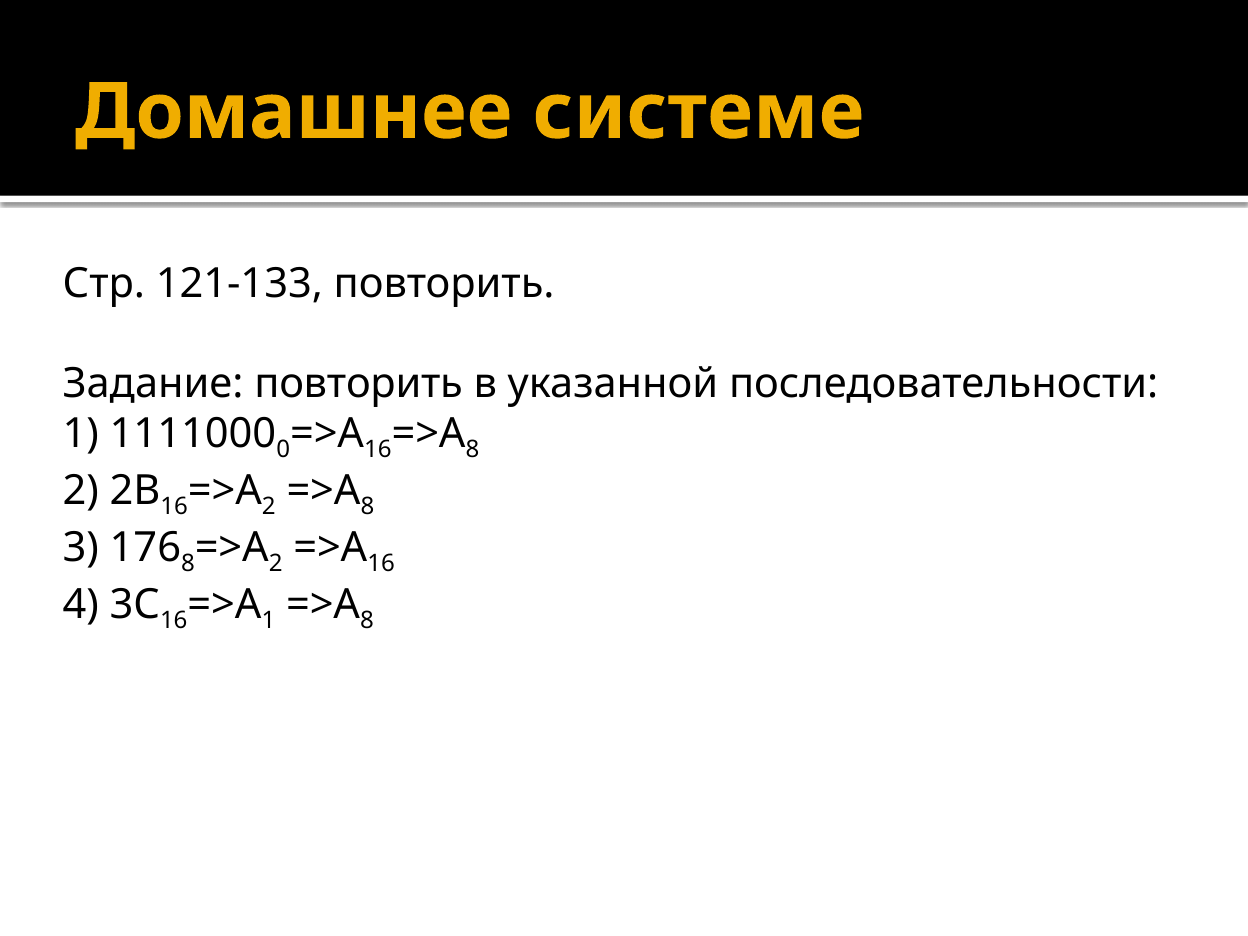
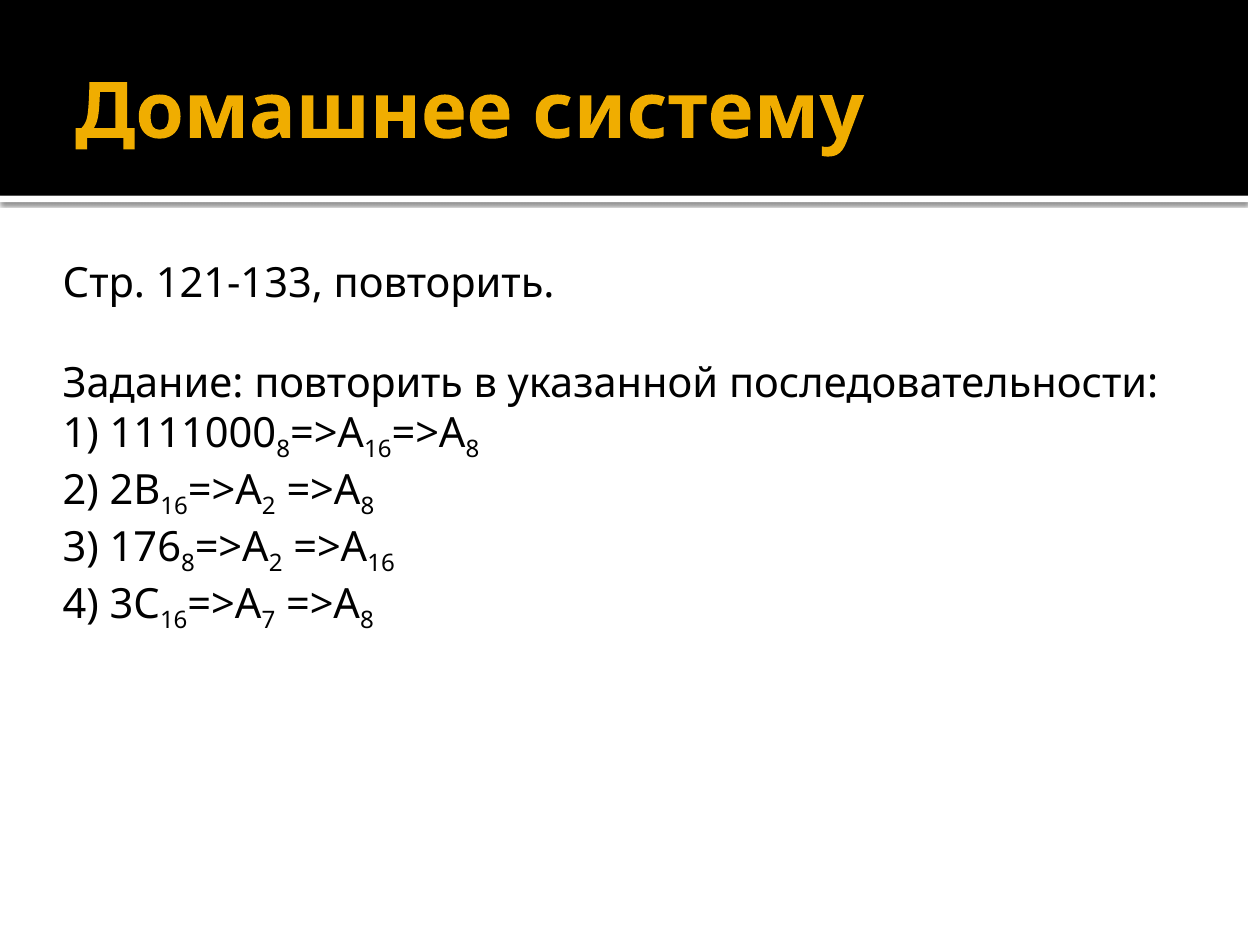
системе: системе -> систему (698, 112)
0: 0 -> 8 (283, 450)
1: 1 -> 7 (268, 620)
